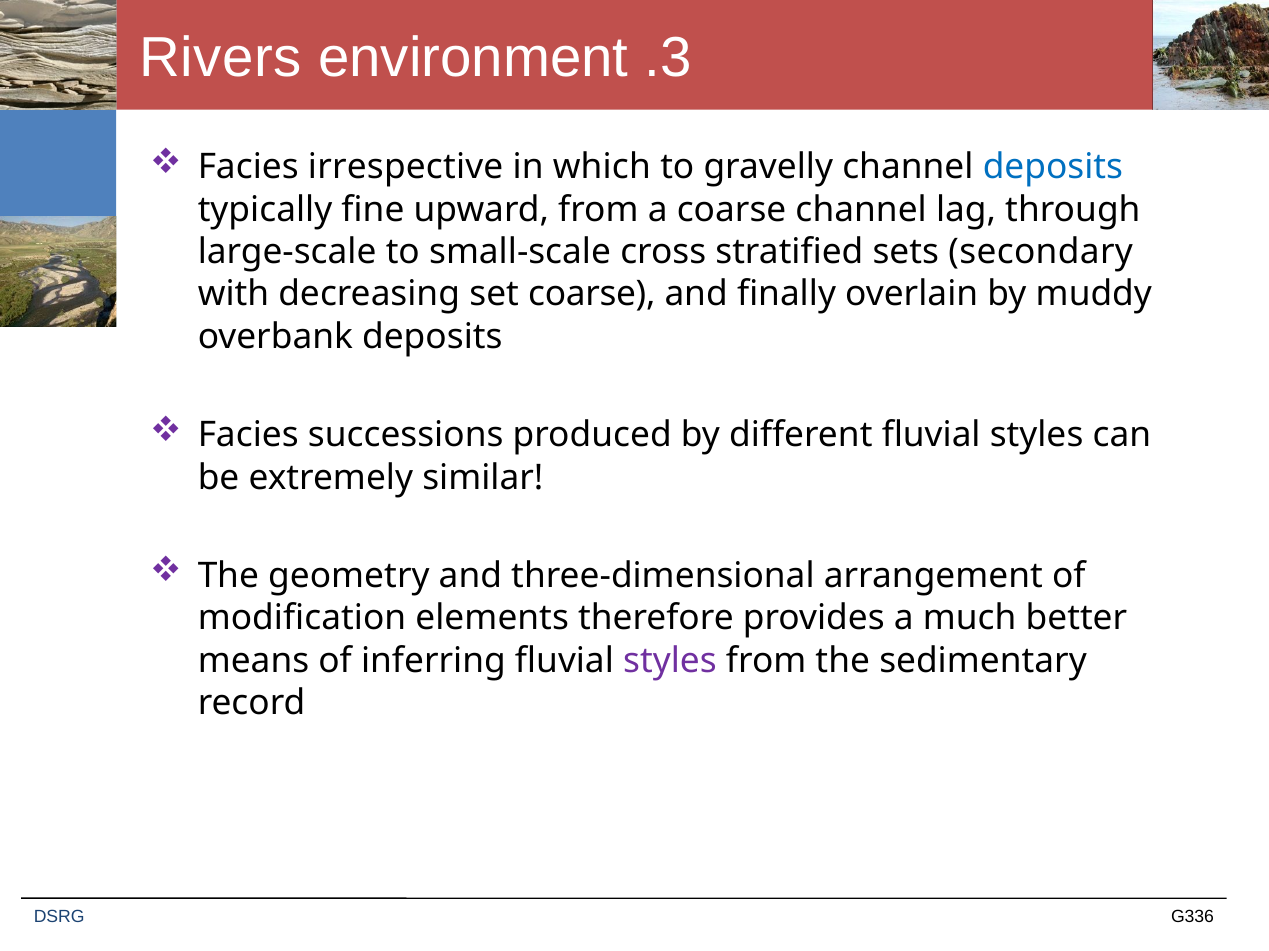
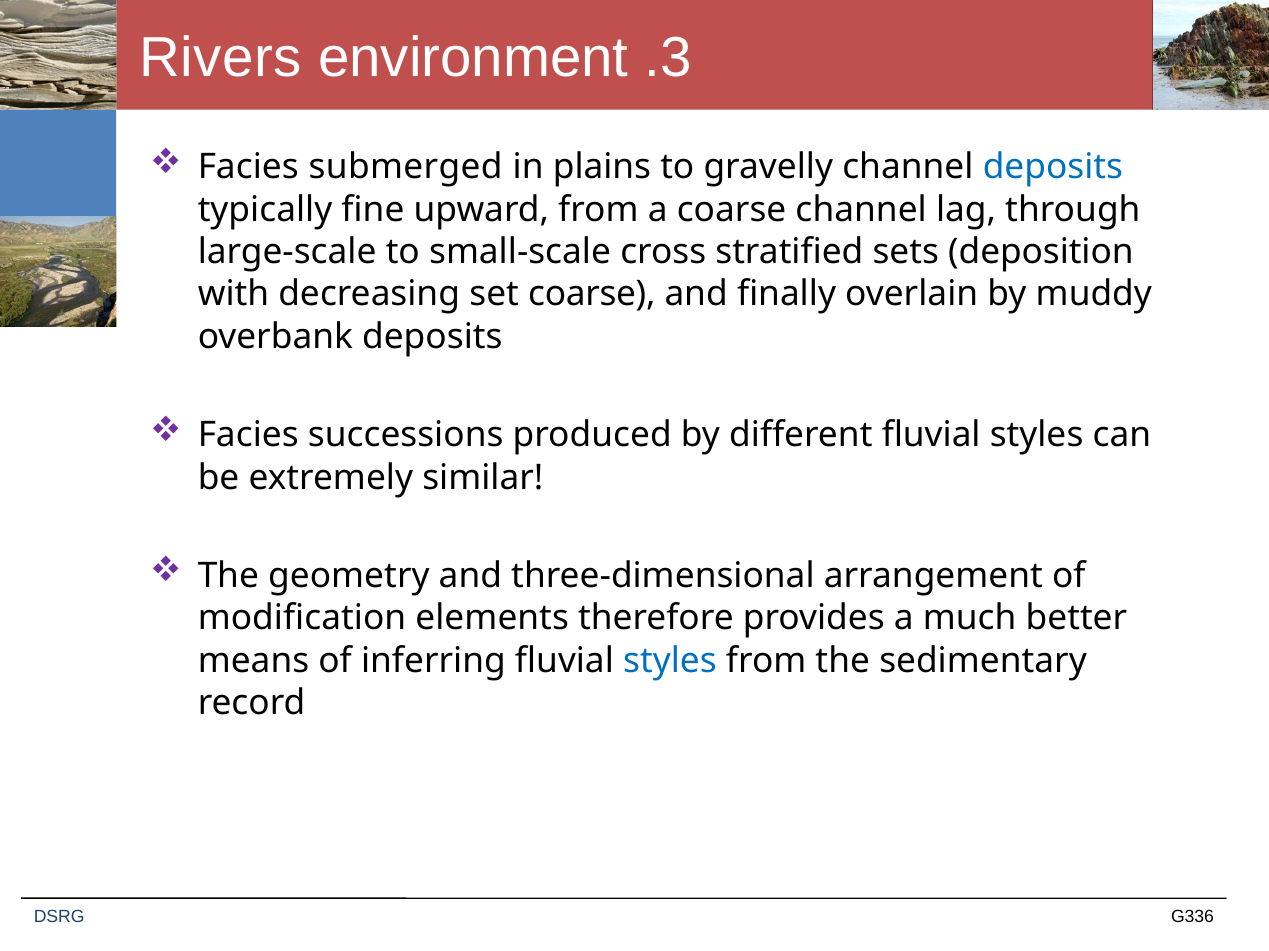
irrespective: irrespective -> submerged (406, 167)
which: which -> plains (602, 167)
secondary: secondary -> deposition (1041, 252)
styles colour: purple -> blue (670, 661)
